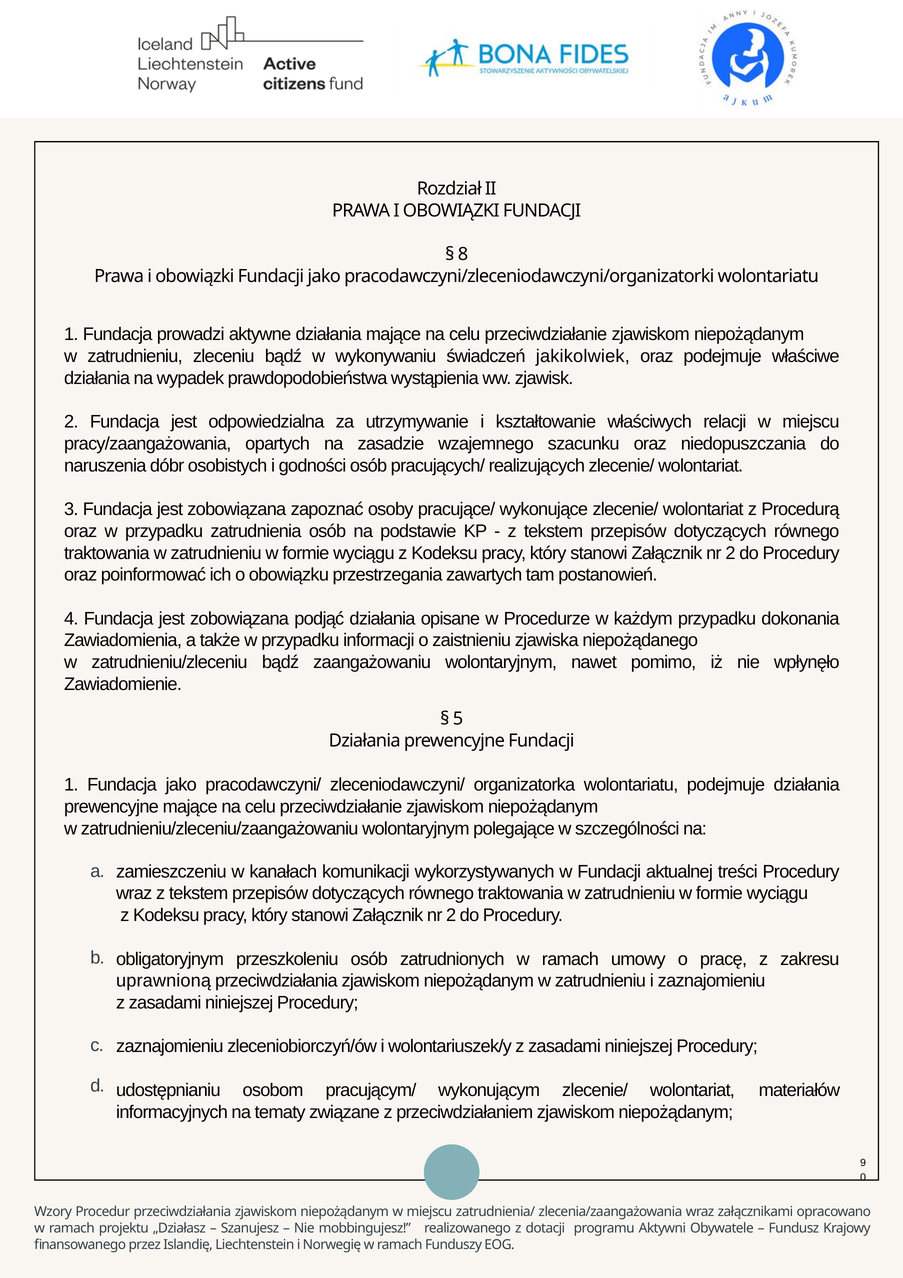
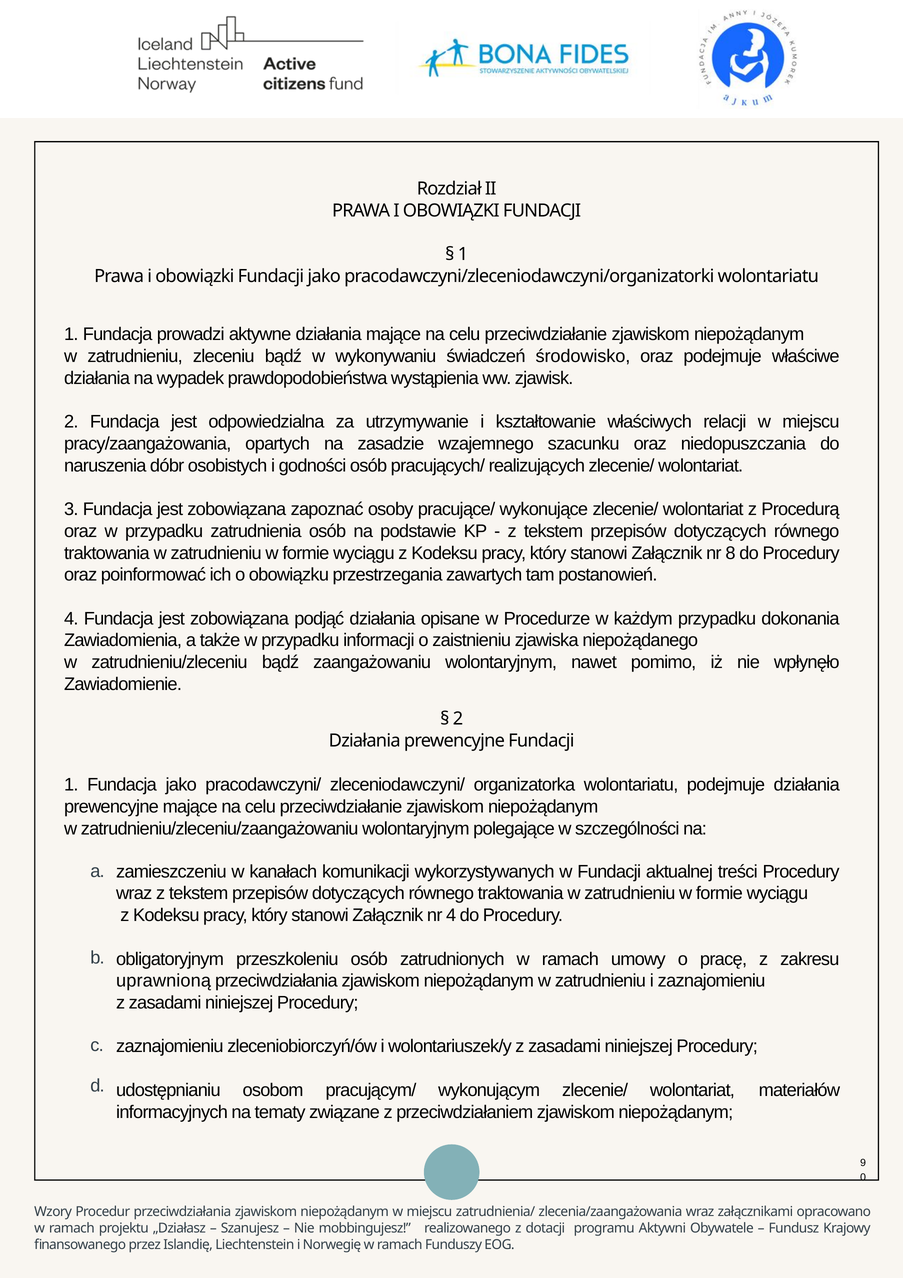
8: 8 -> 1 (463, 254)
jakikolwiek: jakikolwiek -> środowisko (583, 356)
2: 2 -> 8 (731, 553)
5: 5 -> 2 (458, 719)
2: 2 -> 4 (451, 915)
